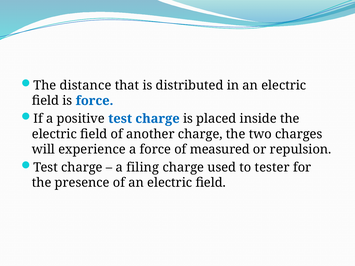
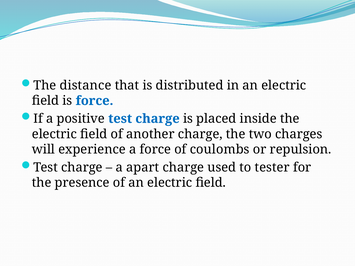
measured: measured -> coulombs (220, 150)
filing: filing -> apart (143, 167)
